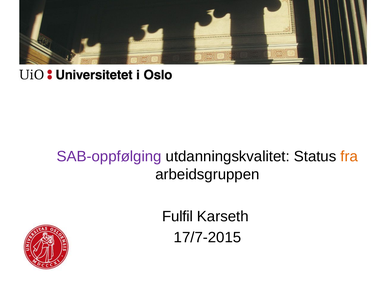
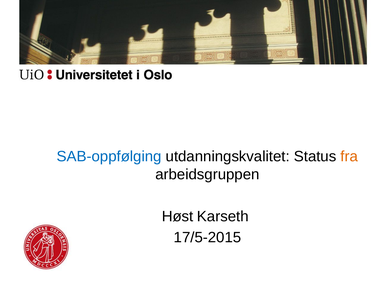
SAB-oppfølging colour: purple -> blue (109, 157)
Fulfil: Fulfil -> Høst (178, 217)
17/7-2015: 17/7-2015 -> 17/5-2015 (207, 238)
